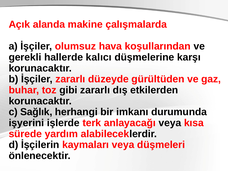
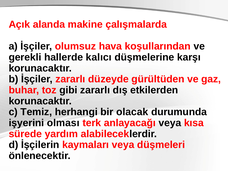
Sağlık: Sağlık -> Temiz (36, 112)
imkanı: imkanı -> olacak (132, 112)
işlerde: işlerde -> olması (63, 123)
